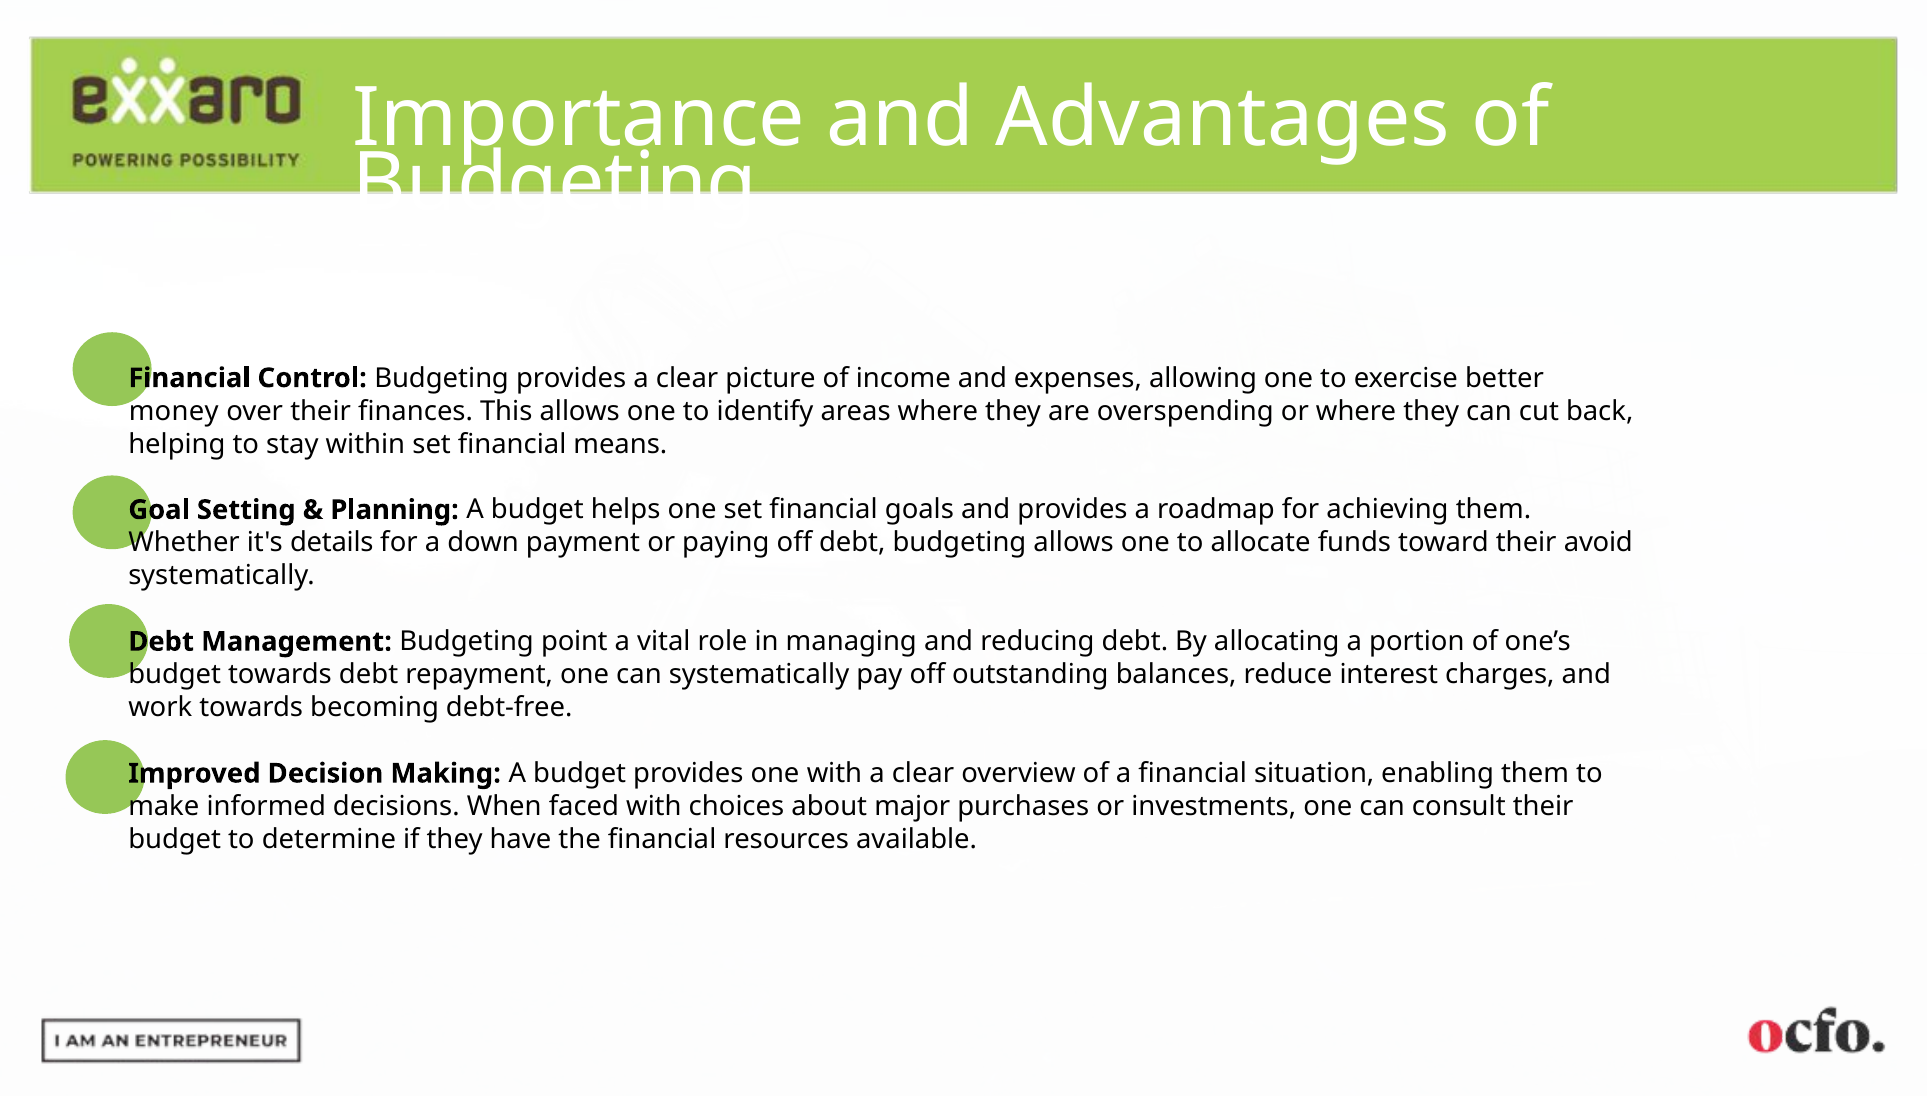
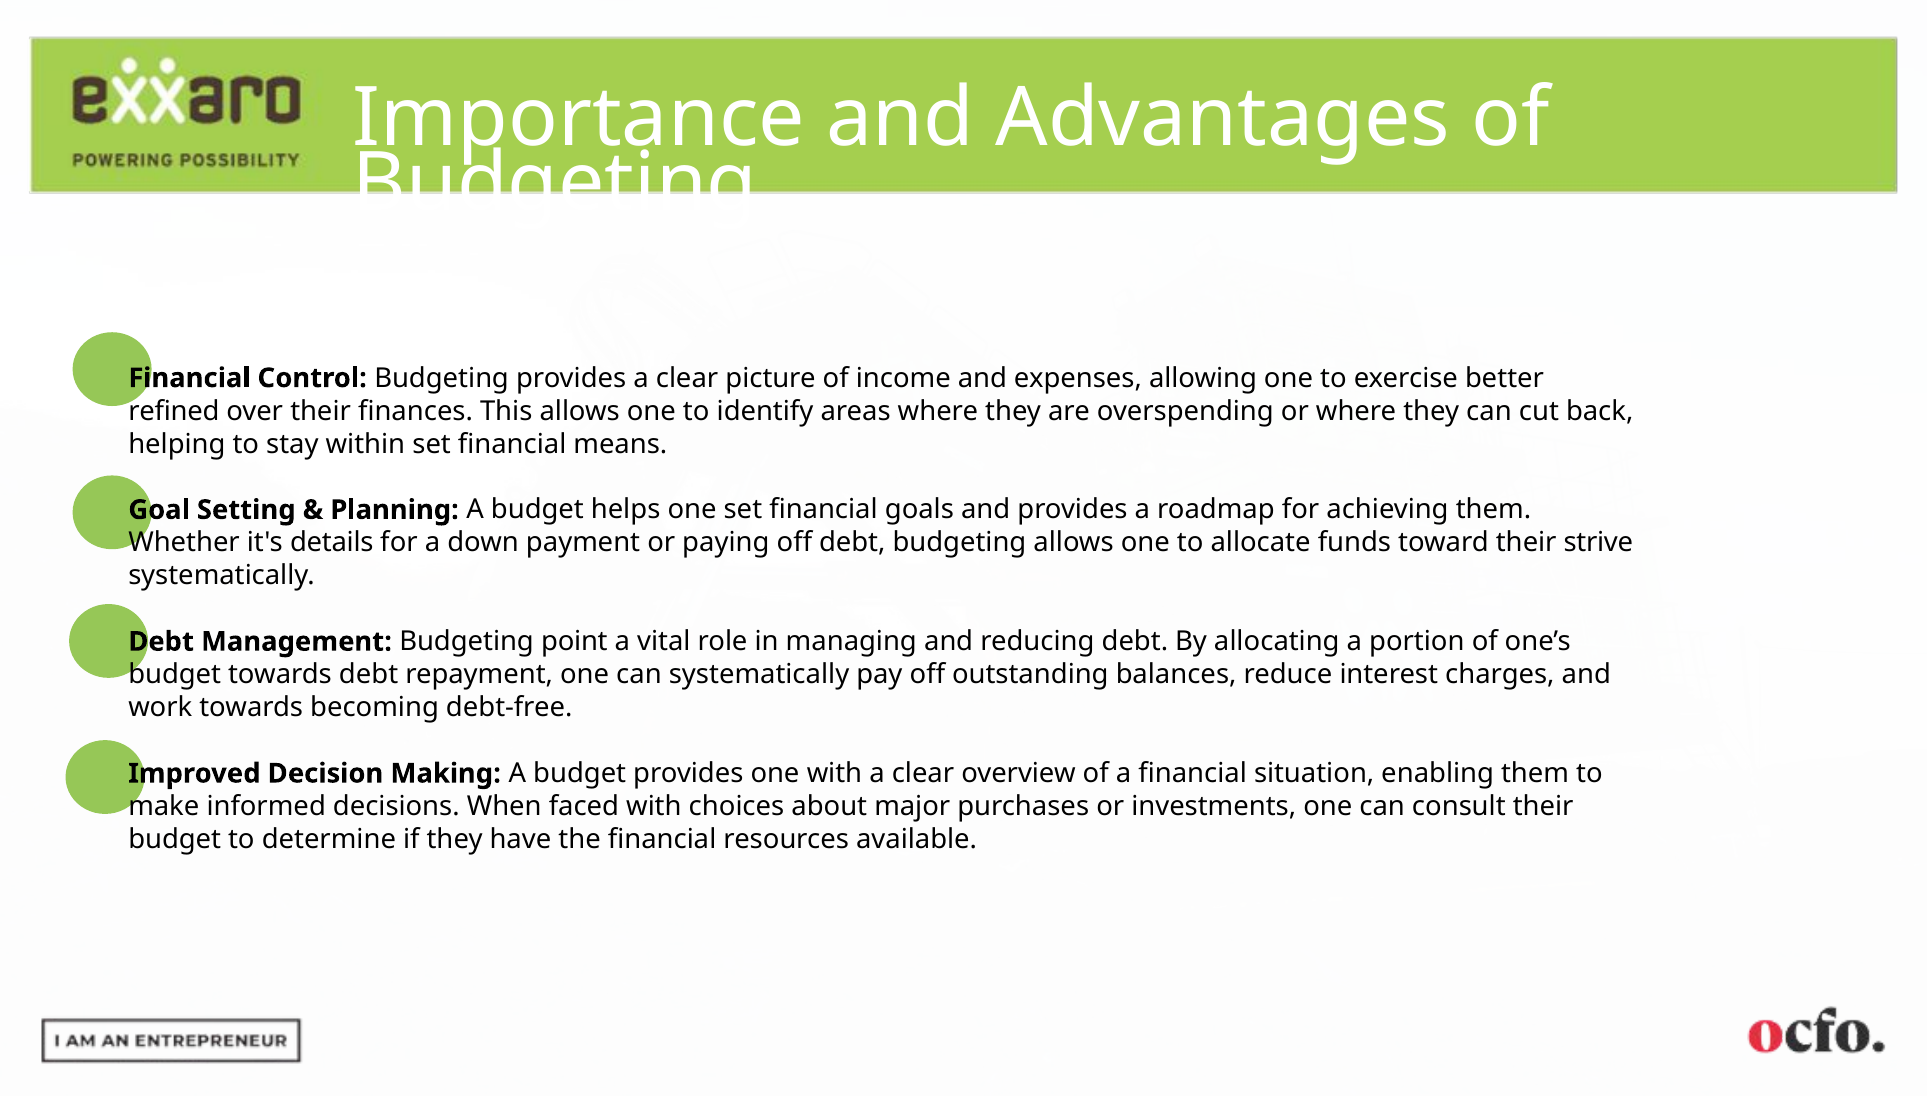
money: money -> refined (174, 411)
avoid: avoid -> strive (1598, 543)
